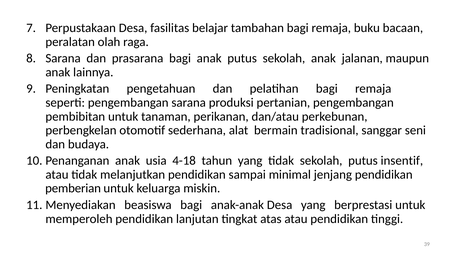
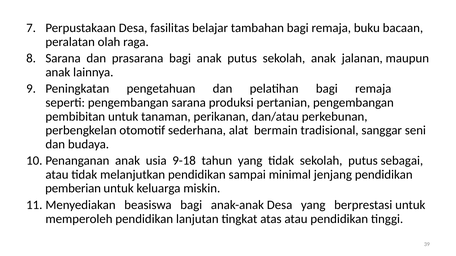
4-18: 4-18 -> 9-18 (184, 161)
insentif: insentif -> sebagai (402, 161)
